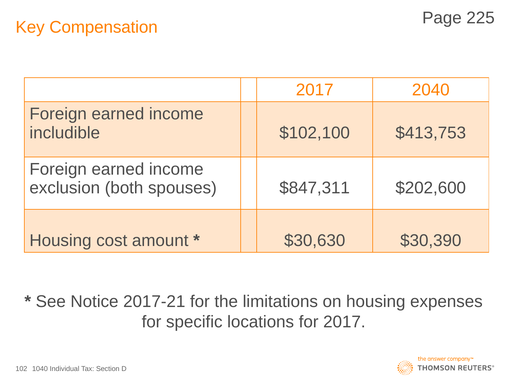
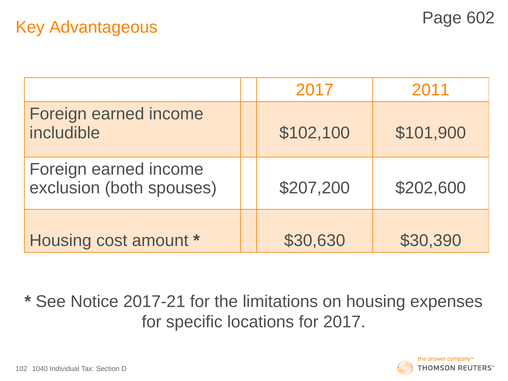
225: 225 -> 602 (481, 18)
Compensation: Compensation -> Advantageous (104, 27)
2040: 2040 -> 2011 (431, 90)
$413,753: $413,753 -> $101,900 (431, 133)
$847,311: $847,311 -> $207,200 (315, 188)
